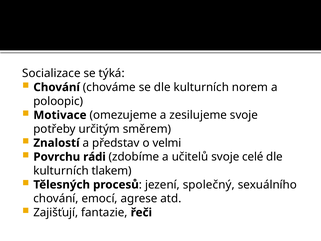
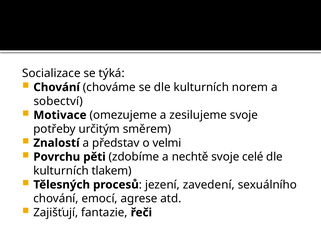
poloopic: poloopic -> sobectví (58, 101)
rádi: rádi -> pěti (94, 157)
učitelů: učitelů -> nechtě (190, 157)
společný: společný -> zavedení (209, 185)
